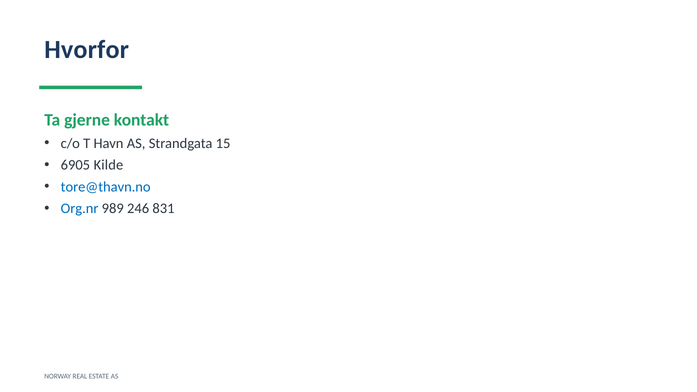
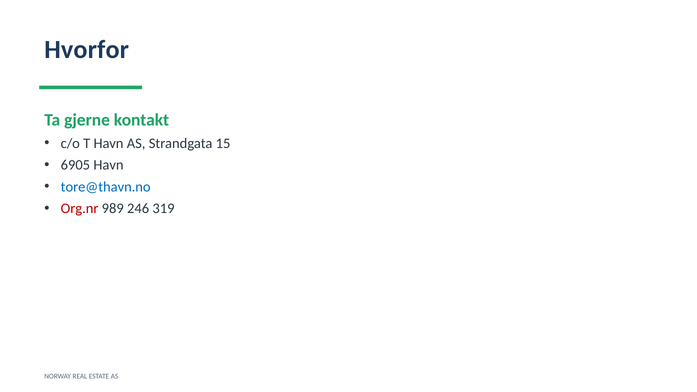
6905 Kilde: Kilde -> Havn (109, 165)
Org.nr colour: blue -> red (80, 209)
831: 831 -> 319 (163, 209)
